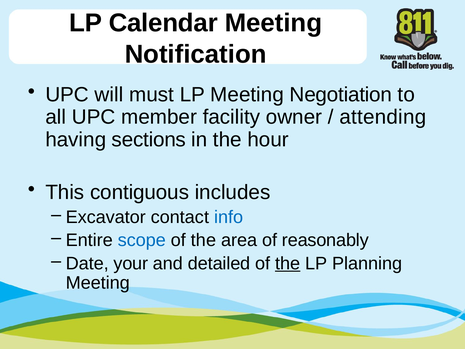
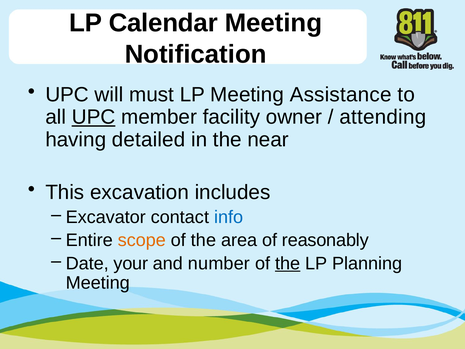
Negotiation: Negotiation -> Assistance (341, 95)
UPC underline: none -> present (94, 117)
sections: sections -> detailed (149, 139)
hour: hour -> near (268, 139)
contiguous: contiguous -> excavation (140, 192)
scope colour: blue -> orange (142, 240)
detailed: detailed -> number (219, 263)
